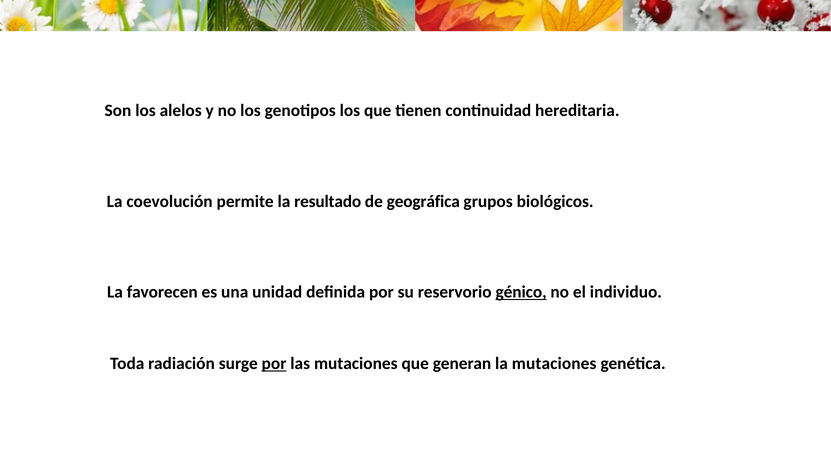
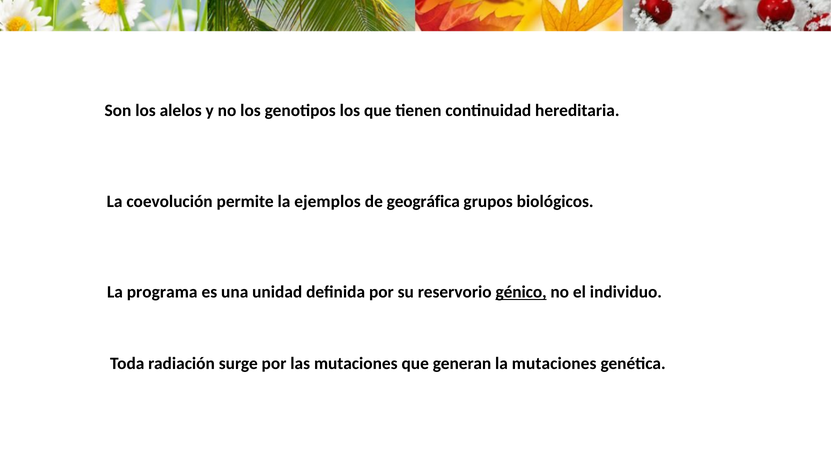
resultado: resultado -> ejemplos (328, 201)
favorecen: favorecen -> programa (162, 292)
por underline: present -> none (274, 363)
